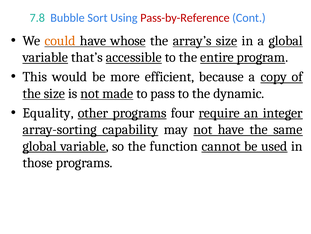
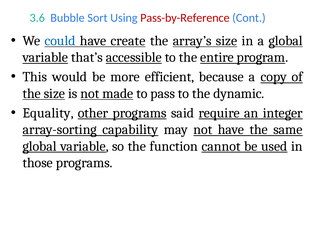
7.8: 7.8 -> 3.6 (37, 18)
could colour: orange -> blue (60, 41)
whose: whose -> create (128, 41)
four: four -> said (183, 113)
